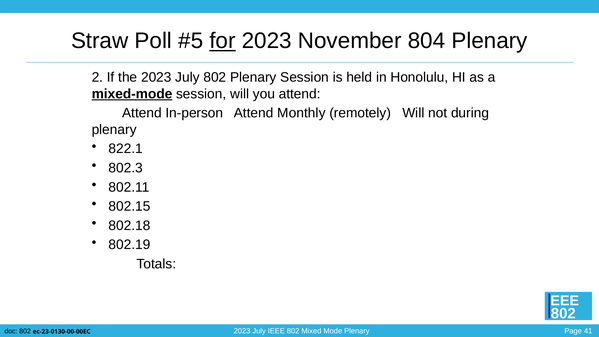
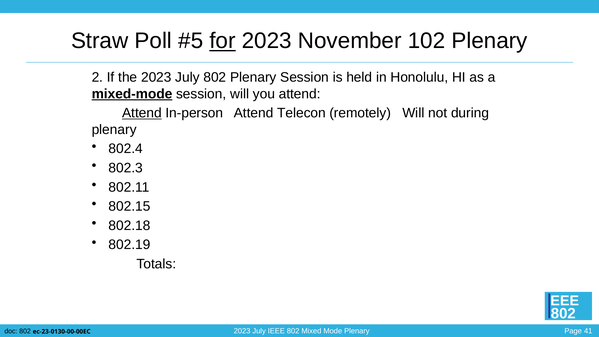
804: 804 -> 102 (426, 41)
Attend underline: none -> present (142, 113)
Monthly: Monthly -> Telecon (301, 113)
822.1: 822.1 -> 802.4 (126, 149)
